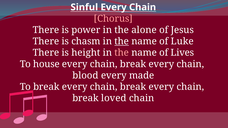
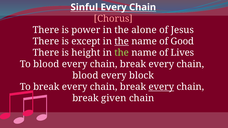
chasm: chasm -> except (86, 41)
Luke: Luke -> Good (182, 41)
the colour: pink -> light green (122, 53)
To house: house -> blood (46, 64)
made: made -> block (142, 76)
every underline: none -> present (161, 87)
loved: loved -> given (114, 98)
